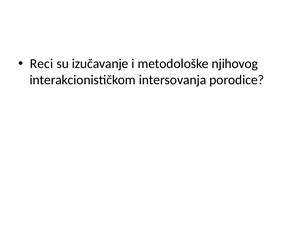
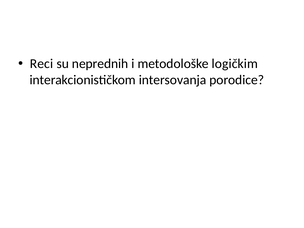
izučavanje: izučavanje -> neprednih (100, 64)
njihovog: njihovog -> logičkim (235, 64)
